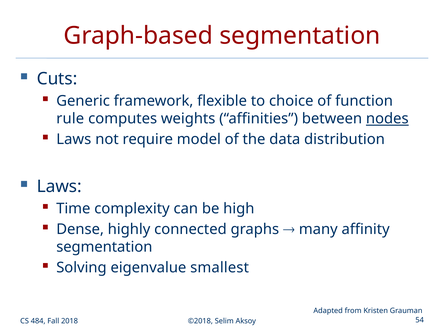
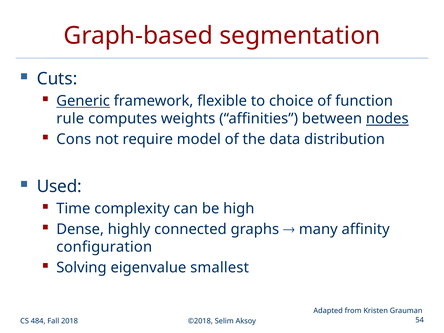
Generic underline: none -> present (83, 101)
Laws: Laws -> Cons (74, 139)
Laws: Laws -> Used (59, 186)
segmentation: segmentation -> configuration (104, 247)
